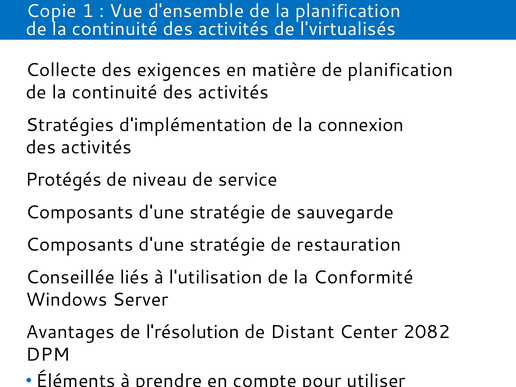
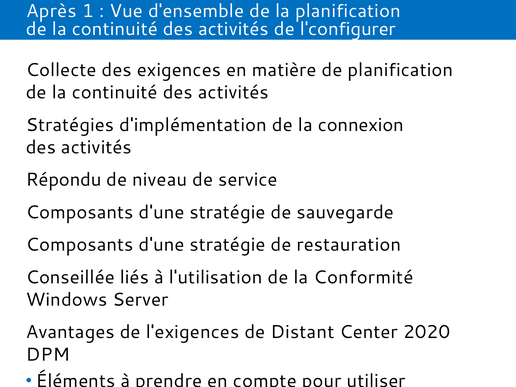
Copie: Copie -> Après (51, 11)
l'virtualisés: l'virtualisés -> l'configurer (348, 29)
Protégés: Protégés -> Répondu (64, 180)
l'résolution: l'résolution -> l'exigences (192, 332)
2082: 2082 -> 2020 (427, 332)
